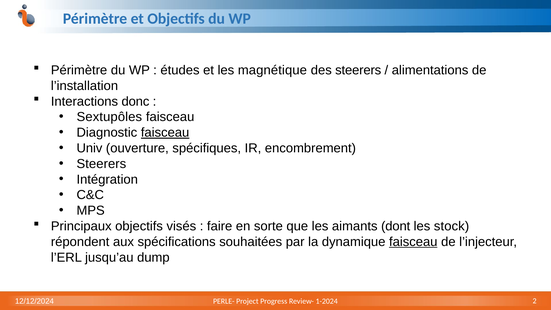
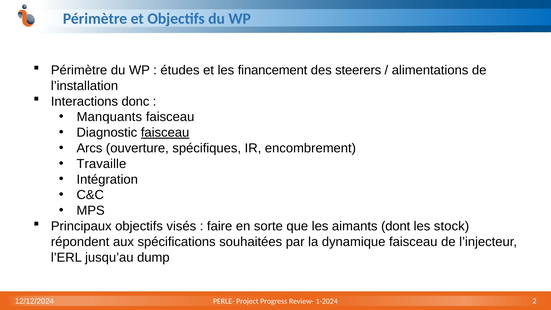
magnétique: magnétique -> financement (273, 70)
Sextupôles: Sextupôles -> Manquants (109, 117)
Univ: Univ -> Arcs (89, 148)
Steerers: Steerers -> Travaille (101, 164)
faisceau underline: present -> none (413, 242)
